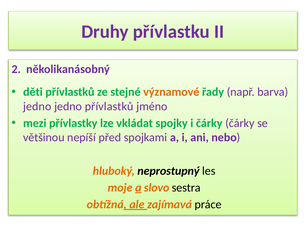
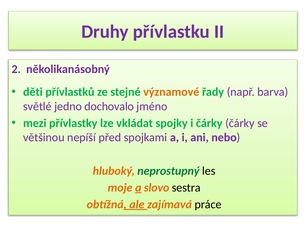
jedno: jedno -> světlé (37, 106)
jedno přívlastků: přívlastků -> dochovalo (109, 106)
neprostupný colour: black -> green (168, 171)
